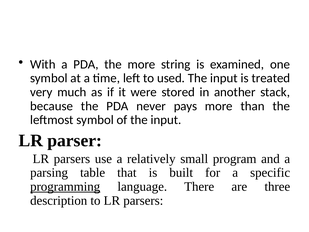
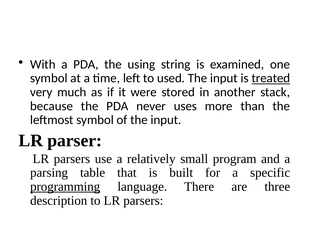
the more: more -> using (141, 64)
treated underline: none -> present (271, 78)
pays: pays -> uses (185, 106)
